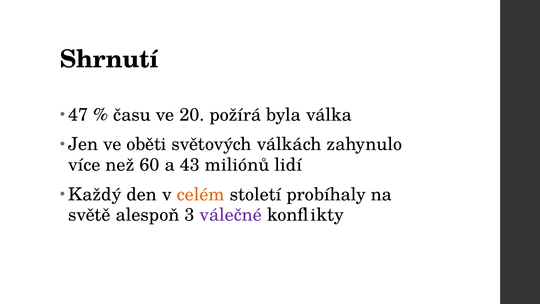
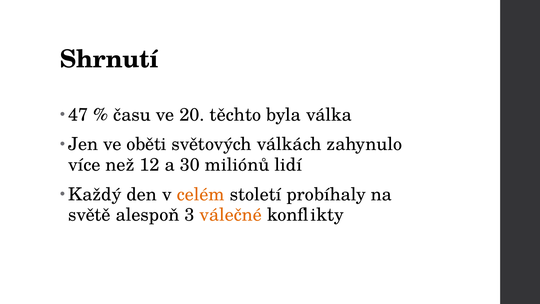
požírá: požírá -> těchto (235, 115)
60: 60 -> 12 (150, 165)
43: 43 -> 30 (190, 165)
válečné colour: purple -> orange (231, 215)
